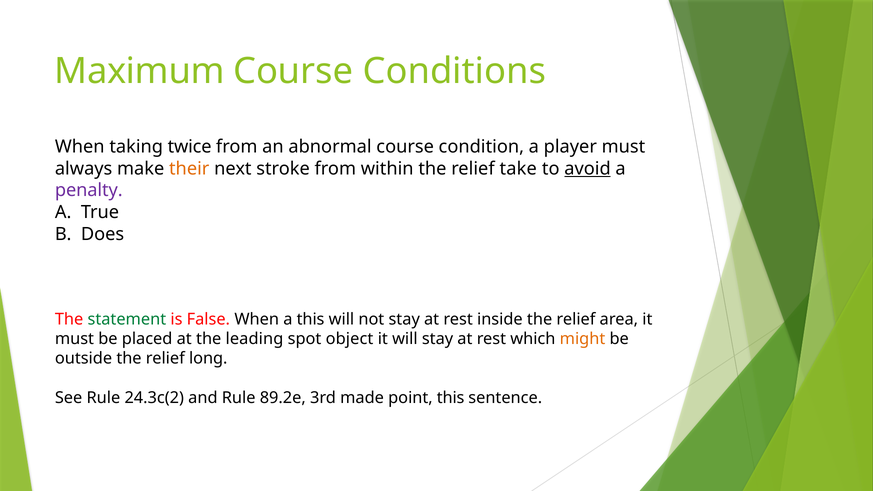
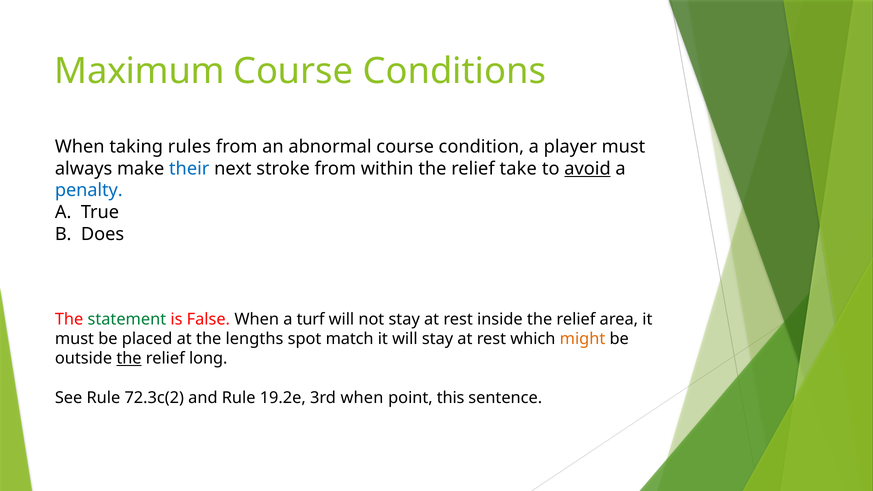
twice: twice -> rules (189, 147)
their colour: orange -> blue (189, 169)
penalty colour: purple -> blue (89, 190)
a this: this -> turf (311, 319)
leading: leading -> lengths (254, 339)
object: object -> match (350, 339)
the underline: none -> present (129, 359)
24.3c(2: 24.3c(2 -> 72.3c(2 (154, 398)
89.2e: 89.2e -> 19.2e (283, 398)
3rd made: made -> when (362, 398)
